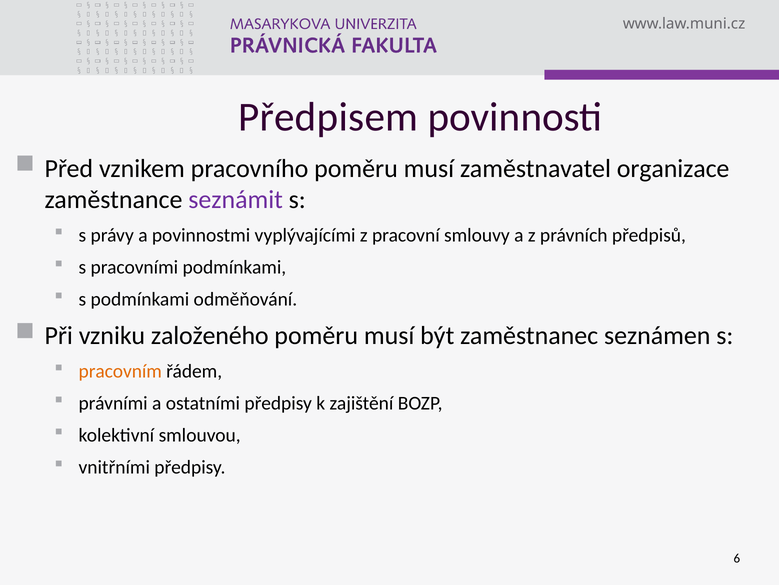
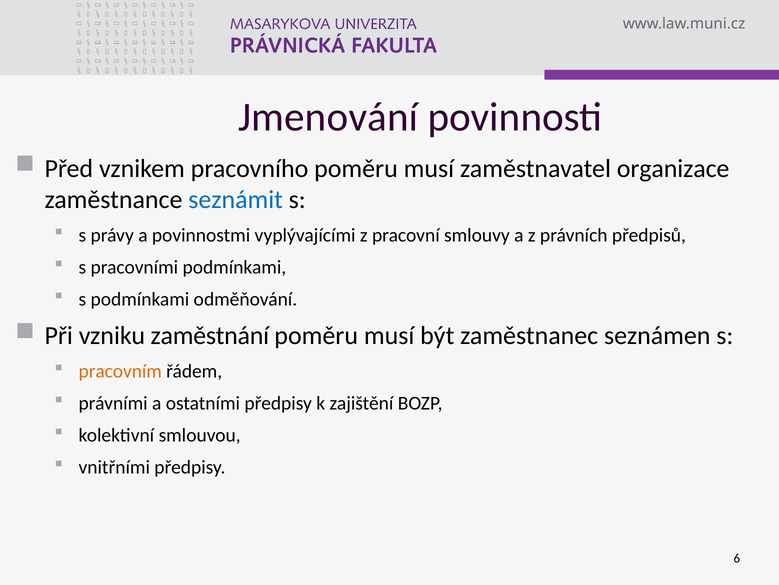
Předpisem: Předpisem -> Jmenování (328, 117)
seznámit colour: purple -> blue (236, 200)
založeného: založeného -> zaměstnání (210, 335)
